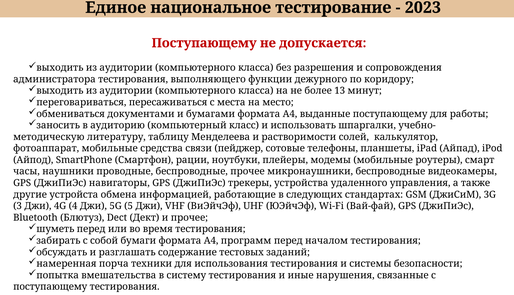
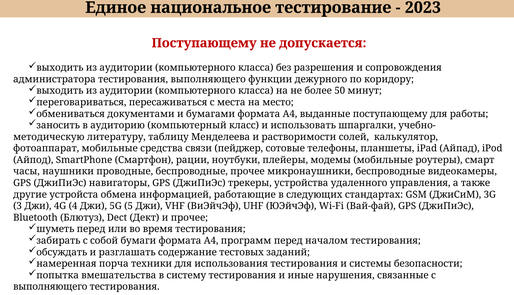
13: 13 -> 50 (340, 91)
поступающему: поступающему -> выполняющего (50, 287)
